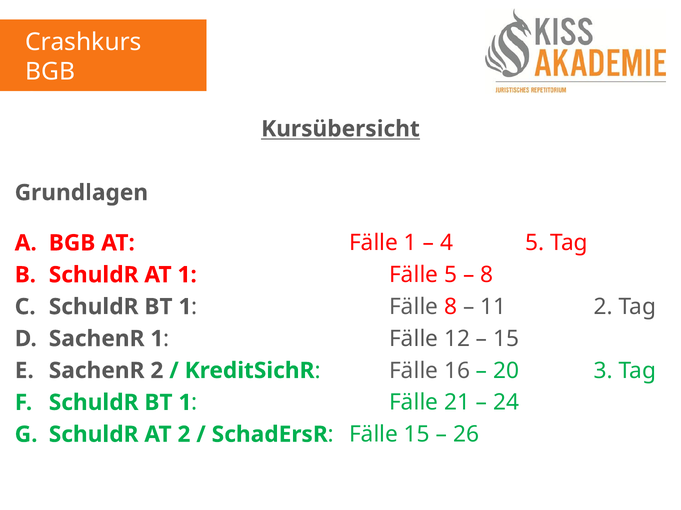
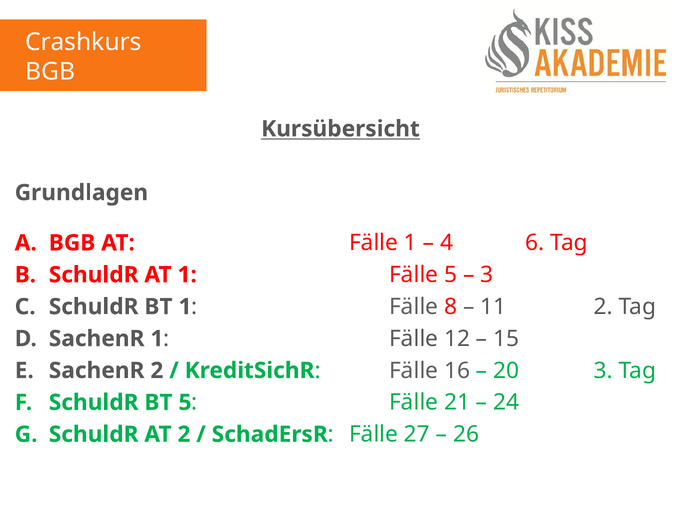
4 5: 5 -> 6 (535, 243)
8: 8 -> 3 (487, 275)
1: 1 -> 5 (185, 403)
Fälle 15: 15 -> 27 (417, 435)
